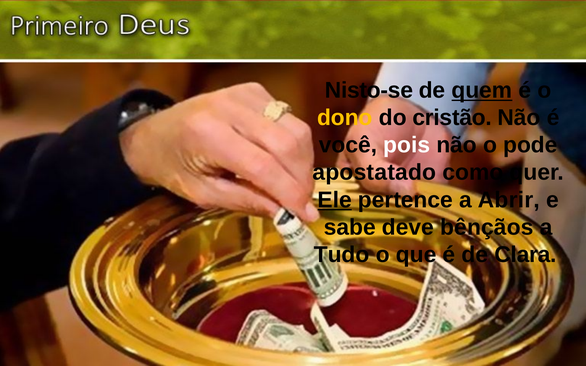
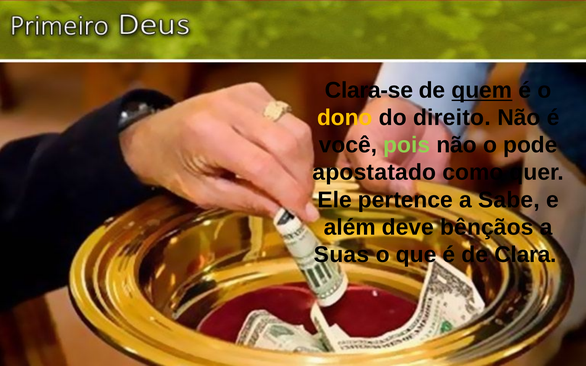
Nisto-se: Nisto-se -> Clara-se (369, 91)
cristão: cristão -> direito (452, 118)
pois colour: white -> light green (407, 145)
Ele underline: present -> none (335, 200)
Abrir: Abrir -> Sabe (509, 200)
sabe: sabe -> além (350, 227)
Tudo: Tudo -> Suas (342, 255)
